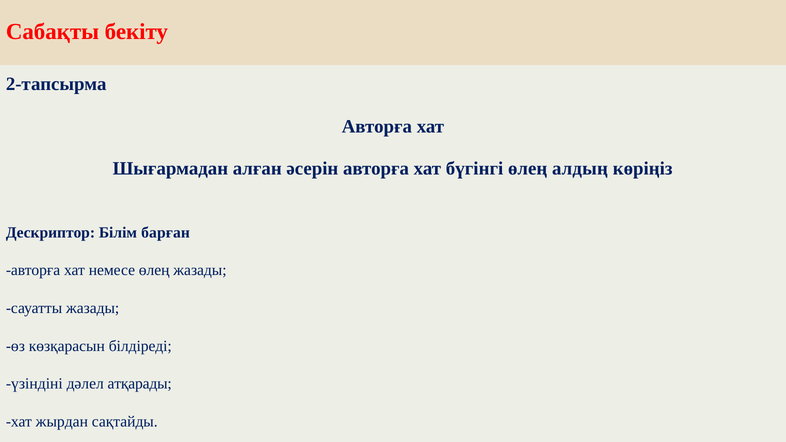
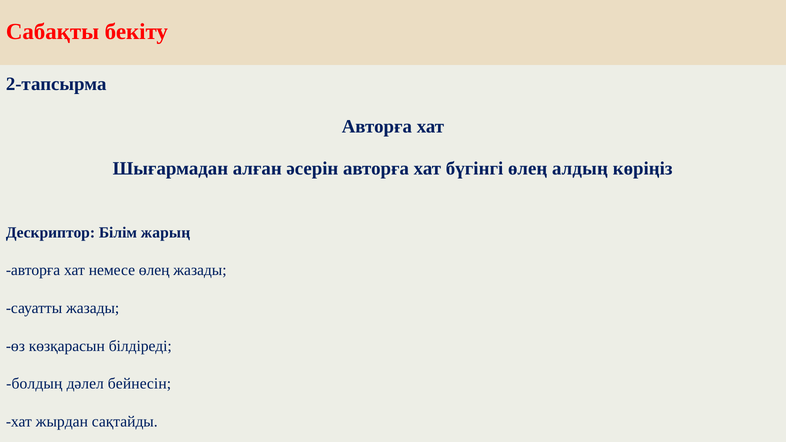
барған: барған -> жарың (166, 233)
үзіндіні: үзіндіні -> болдың (34, 384)
атқарады: атқарады -> бейнесін (139, 384)
